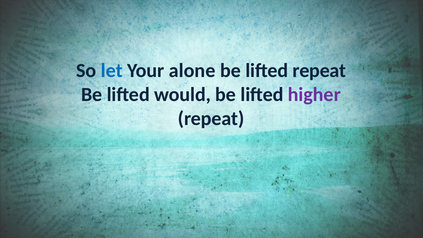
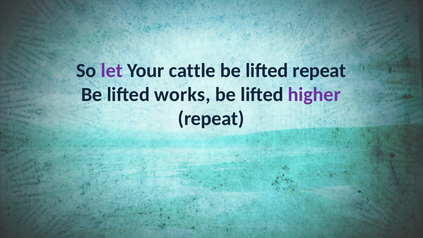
let colour: blue -> purple (112, 71)
alone: alone -> cattle (192, 71)
would: would -> works (182, 94)
